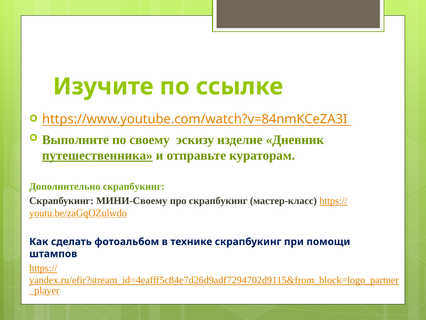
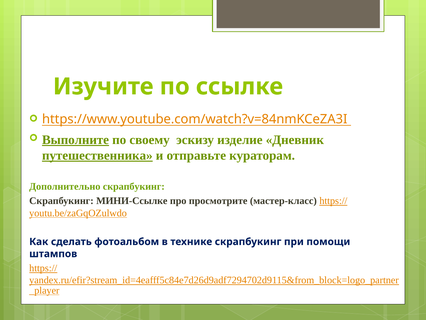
Выполните underline: none -> present (76, 140)
МИНИ-Своему: МИНИ-Своему -> МИНИ-Ссылке (132, 201)
про скрапбукинг: скрапбукинг -> просмотрите (218, 201)
